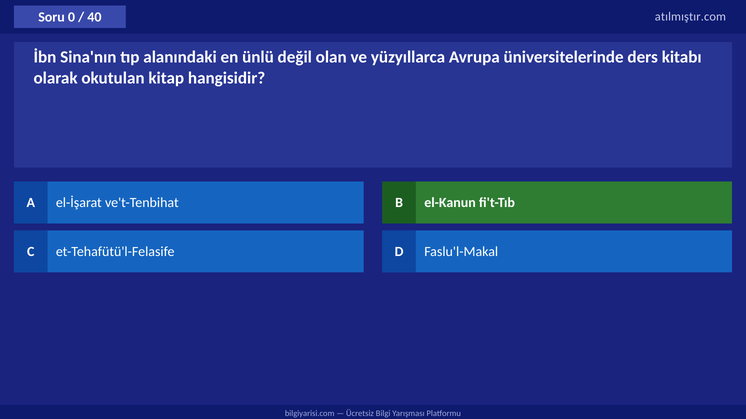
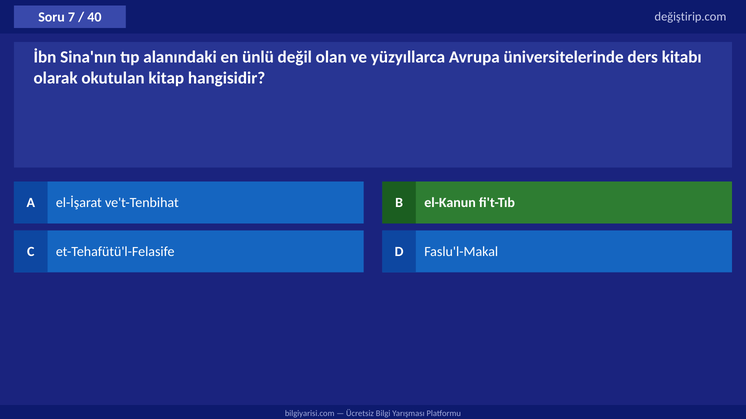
0: 0 -> 7 (71, 17)
atılmıştır.com: atılmıştır.com -> değiştirip.com (690, 17)
